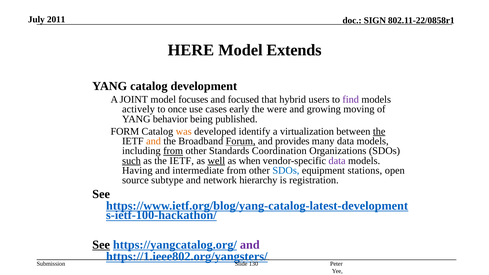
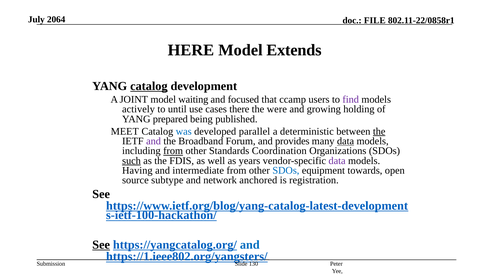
2011: 2011 -> 2064 (56, 20)
SIGN: SIGN -> FILE (375, 20)
catalog underline: none -> present (149, 86)
focuses: focuses -> waiting (193, 99)
hybrid: hybrid -> ccamp (293, 99)
once: once -> until (177, 109)
early: early -> there (239, 109)
moving: moving -> holding (359, 109)
behavior: behavior -> prepared (170, 119)
FORM: FORM -> MEET (125, 131)
was colour: orange -> blue (184, 131)
identify: identify -> parallel (255, 131)
virtualization: virtualization -> deterministic (307, 131)
and colour: orange -> purple (154, 141)
Forum underline: present -> none (241, 141)
data underline: none -> present (346, 141)
as the IETF: IETF -> FDIS (182, 161)
well underline: present -> none (216, 161)
when: when -> years (250, 161)
stations: stations -> towards (365, 171)
hierarchy: hierarchy -> anchored (258, 180)
and colour: purple -> blue (250, 245)
